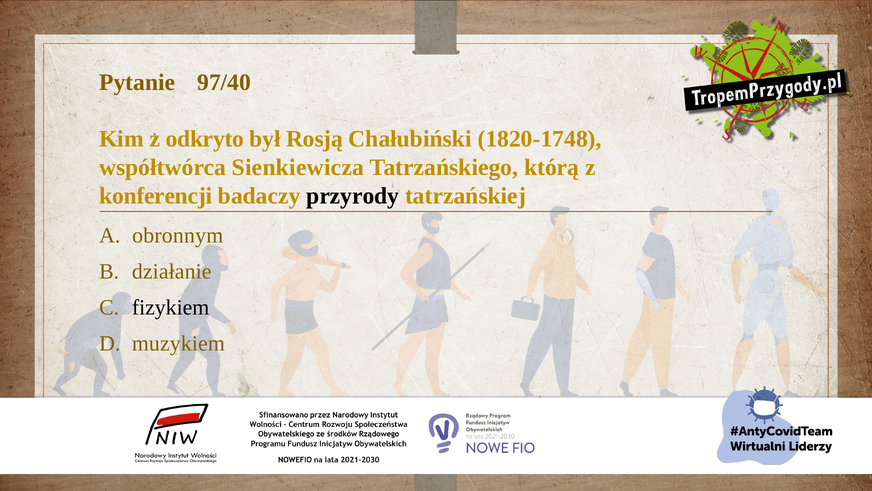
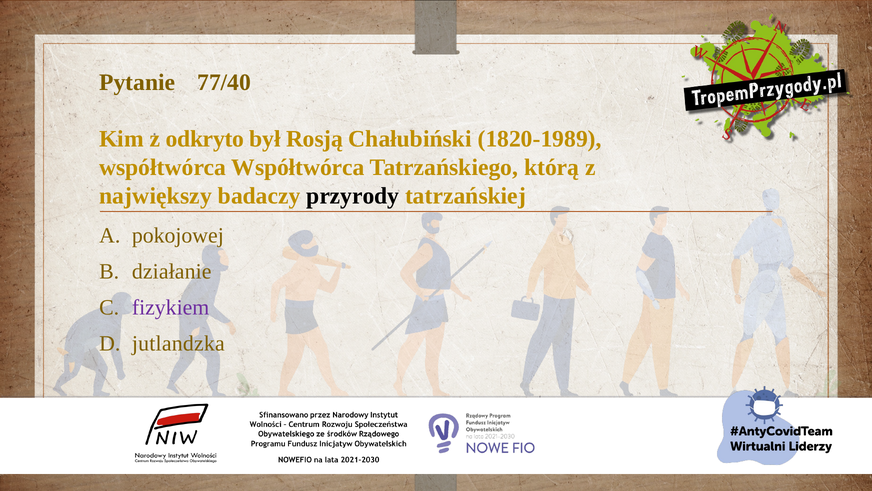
97/40: 97/40 -> 77/40 (224, 82)
1820-1748: 1820-1748 -> 1820-1989 (540, 139)
współtwórca Sienkiewicza: Sienkiewicza -> Współtwórca (298, 167)
konferencji: konferencji -> największy (155, 196)
obronnym: obronnym -> pokojowej (178, 235)
fizykiem colour: black -> purple (171, 307)
muzykiem: muzykiem -> jutlandzka (178, 343)
